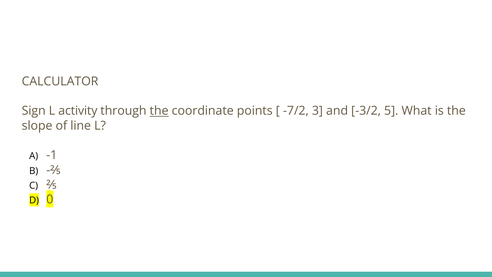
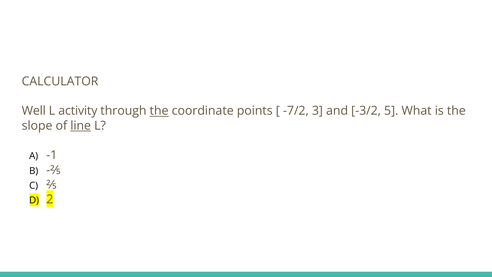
Sign: Sign -> Well (34, 111)
line underline: none -> present (81, 126)
0: 0 -> 2 (50, 199)
